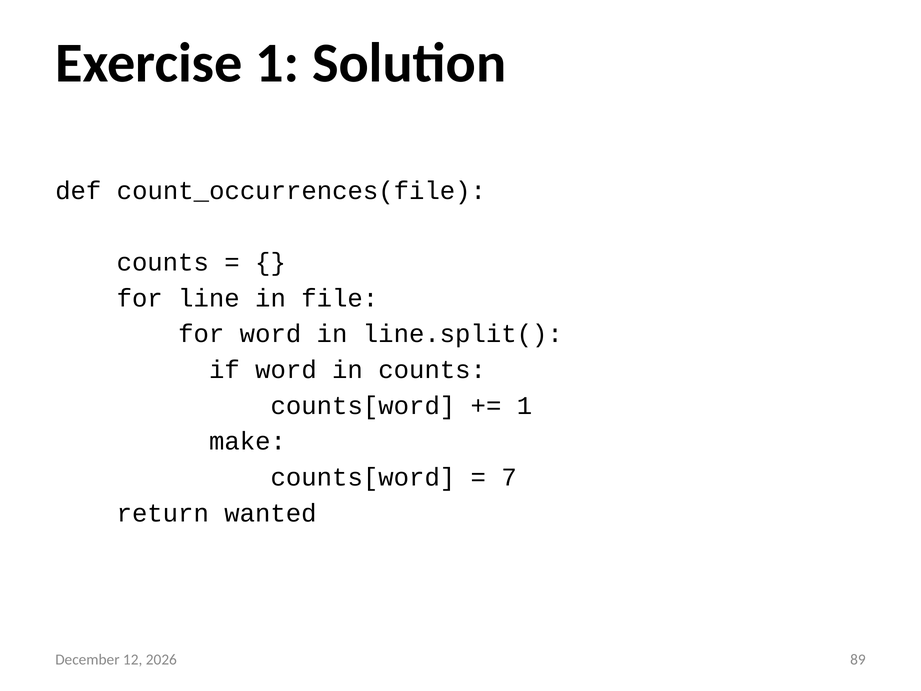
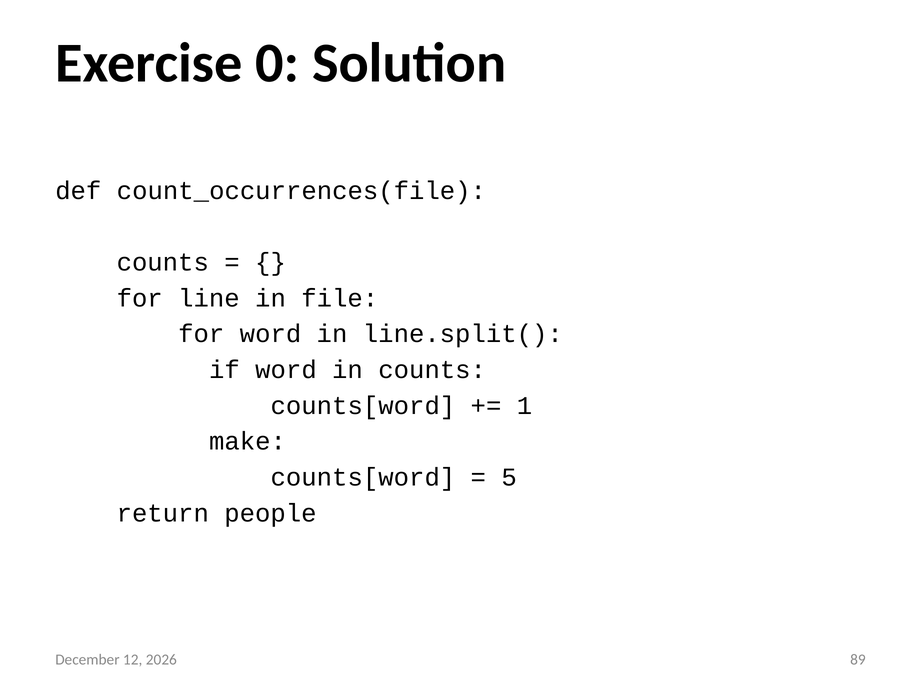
Exercise 1: 1 -> 0 (277, 63)
7: 7 -> 5 (509, 477)
wanted: wanted -> people (270, 513)
